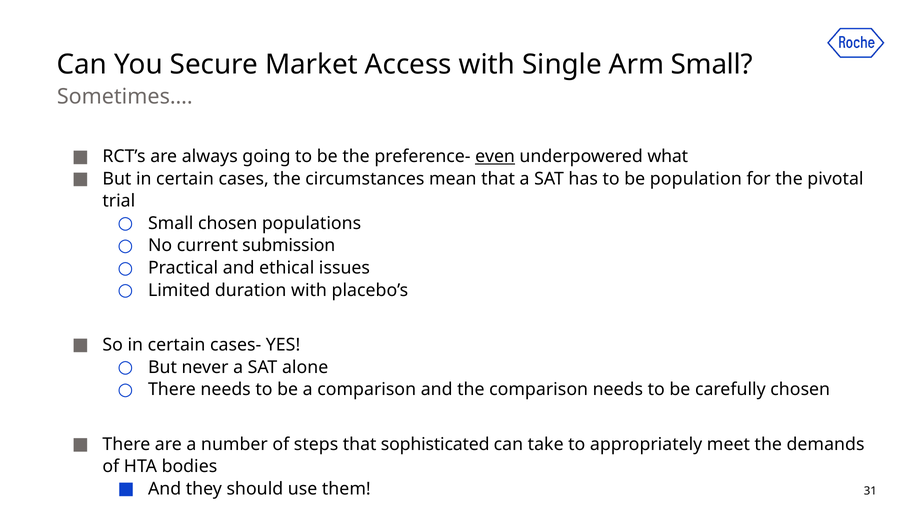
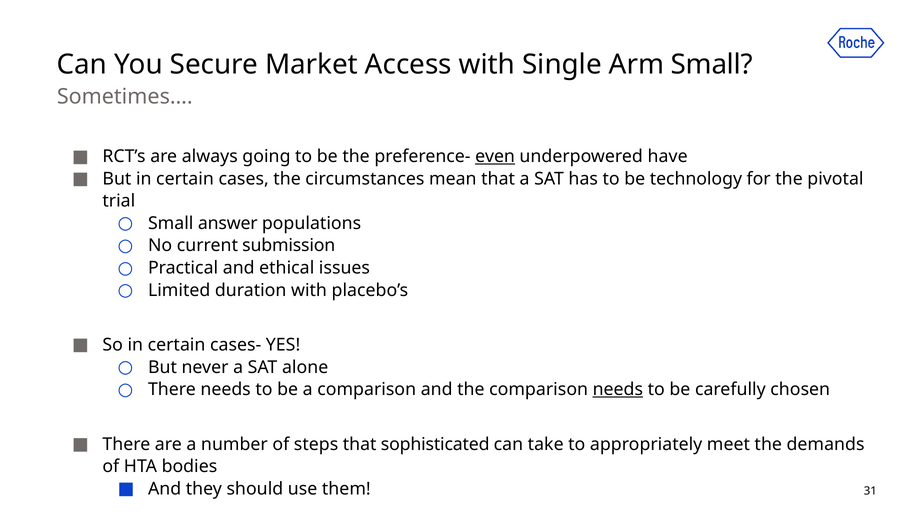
what: what -> have (668, 157)
population: population -> technology (696, 179)
Small chosen: chosen -> answer (228, 224)
needs underline: none -> present (618, 390)
